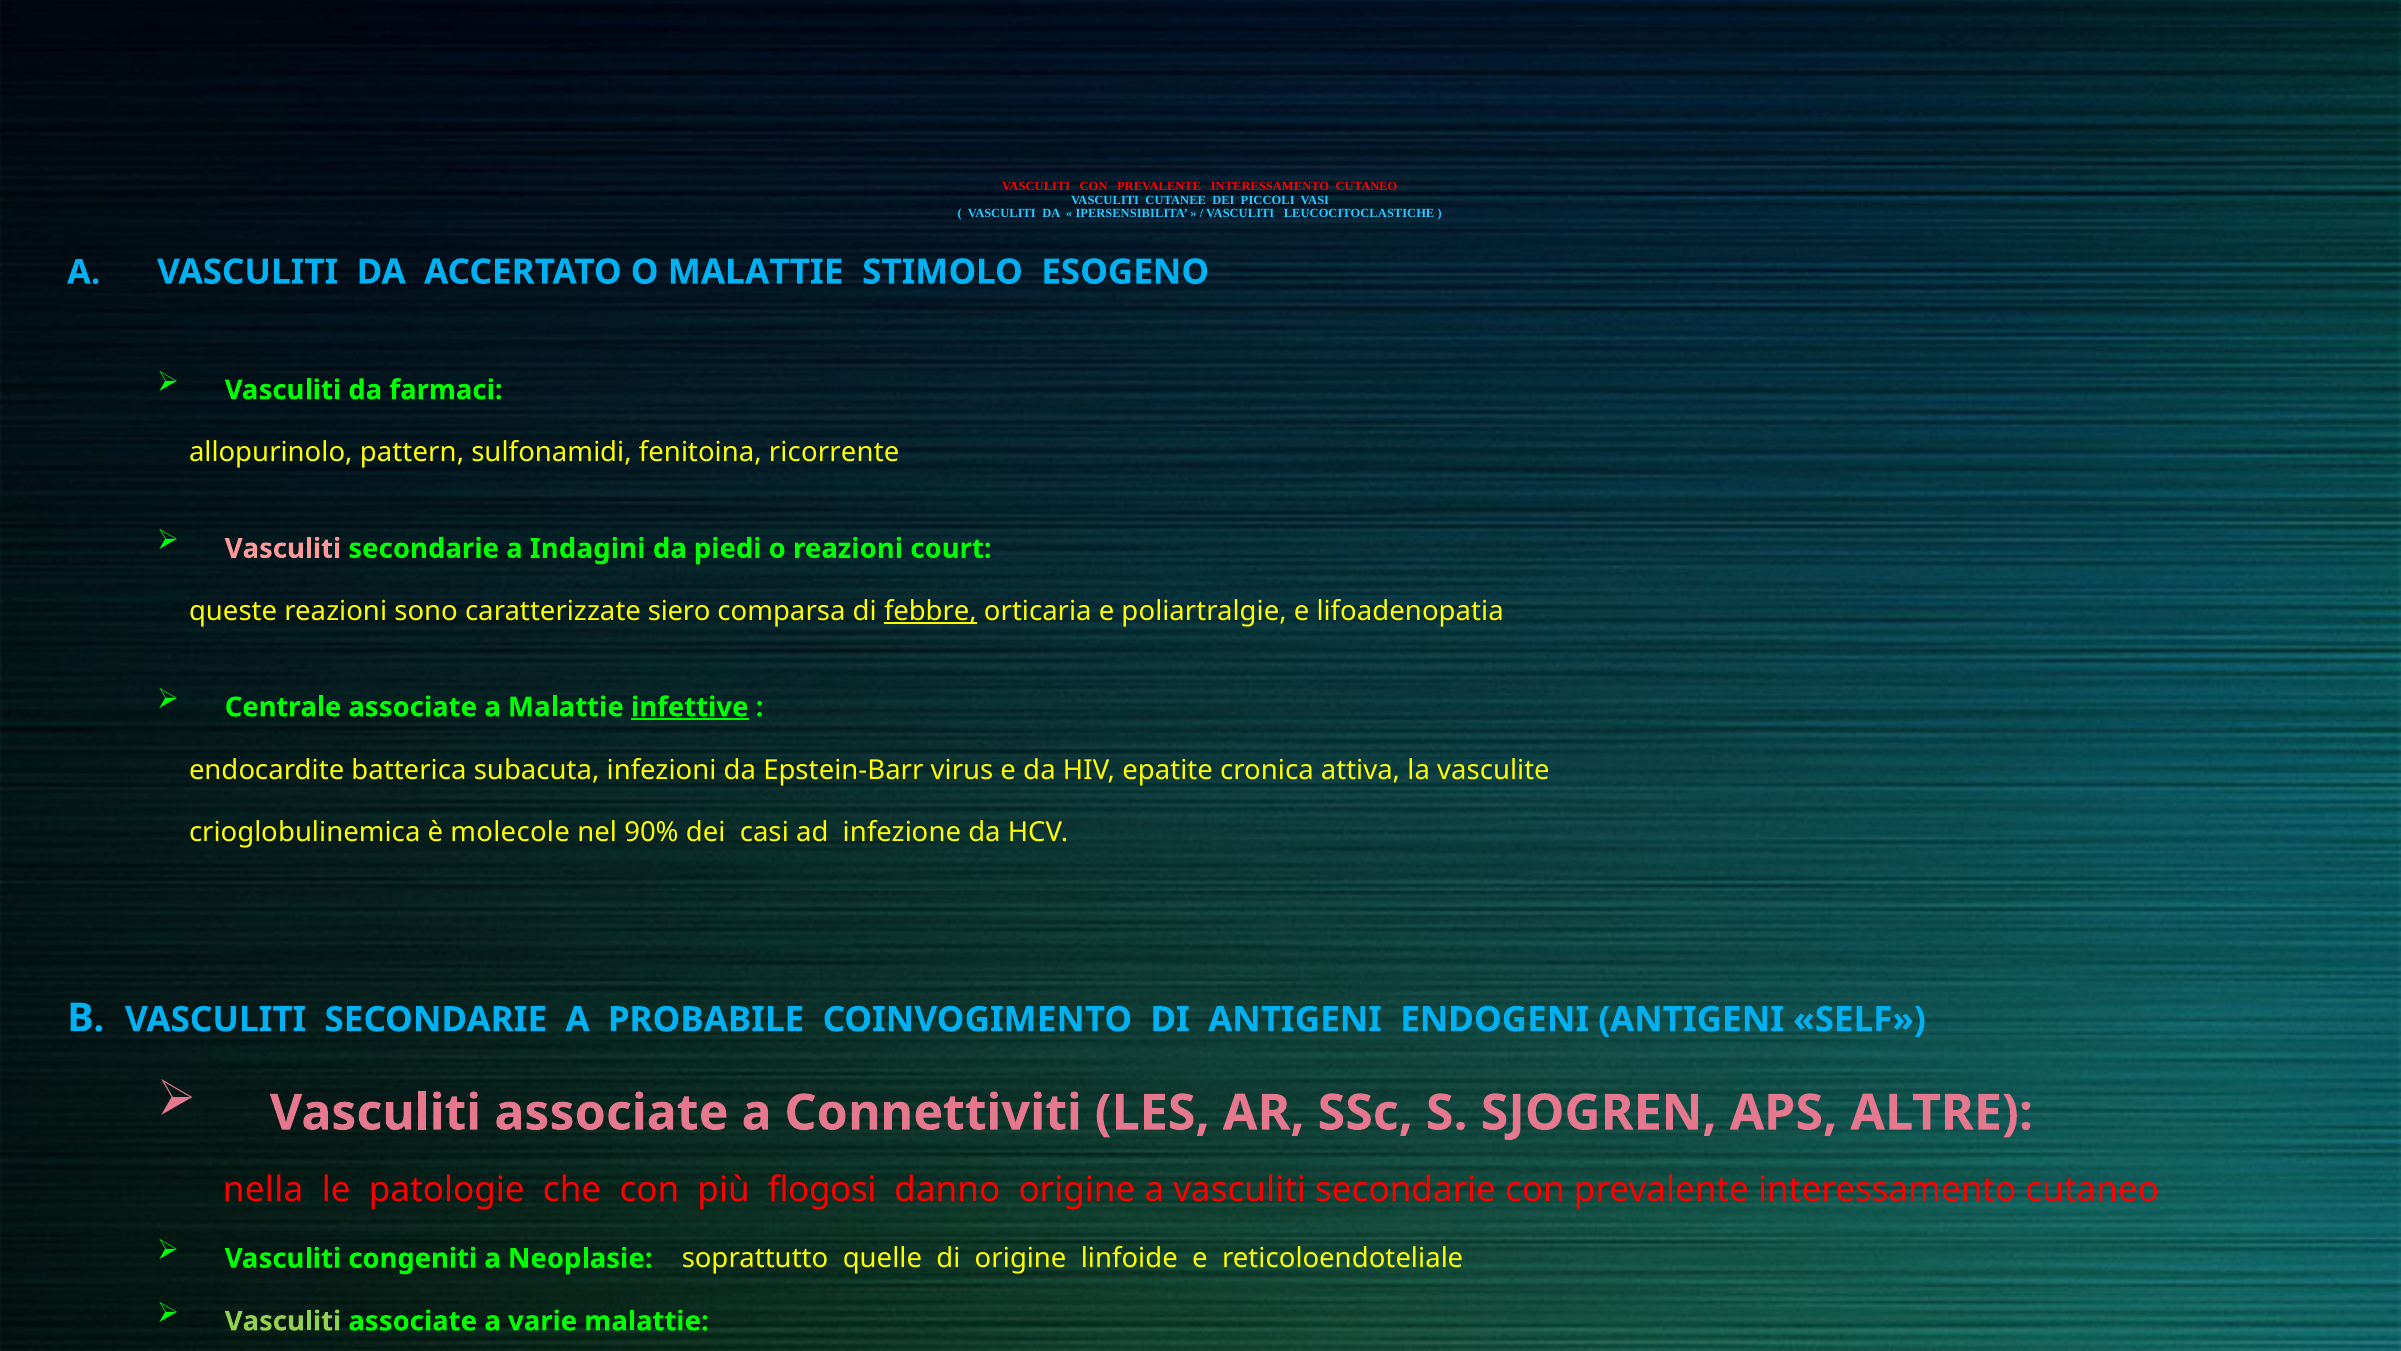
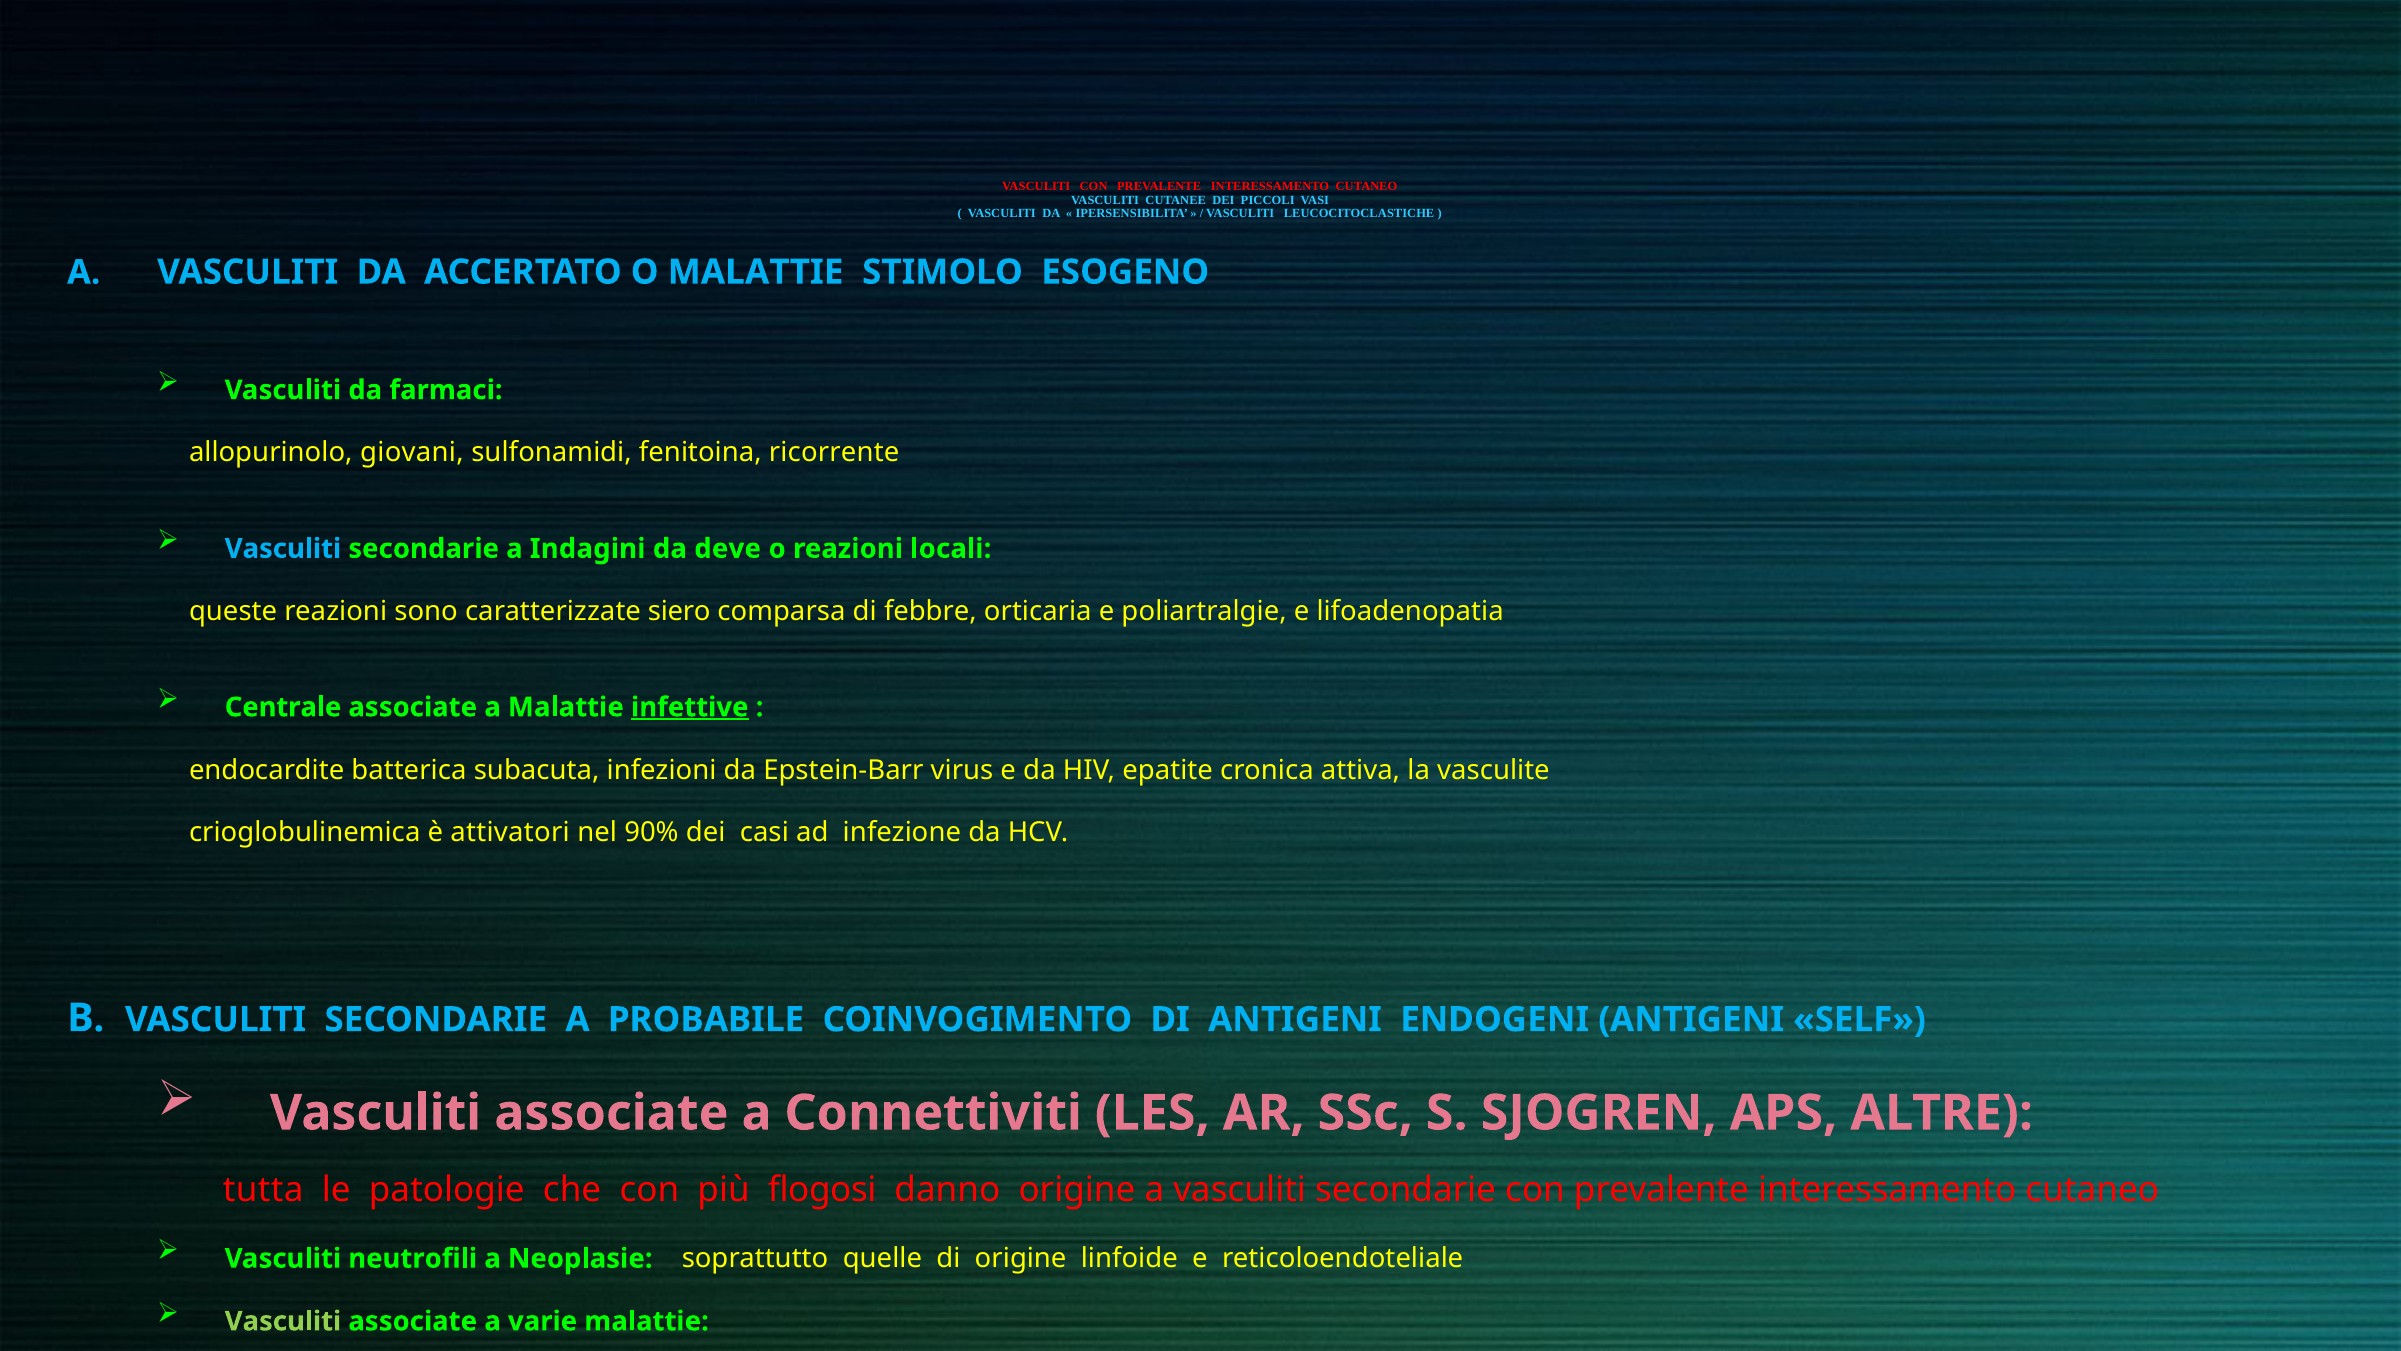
pattern: pattern -> giovani (412, 453)
Vasculiti colour: pink -> light blue (283, 549)
piedi: piedi -> deve (728, 549)
court: court -> locali (951, 549)
febbre underline: present -> none (930, 611)
molecole: molecole -> attivatori (510, 833)
nella: nella -> tutta (263, 1189)
Vasculiti congeniti: congeniti -> neutrofili (413, 1258)
